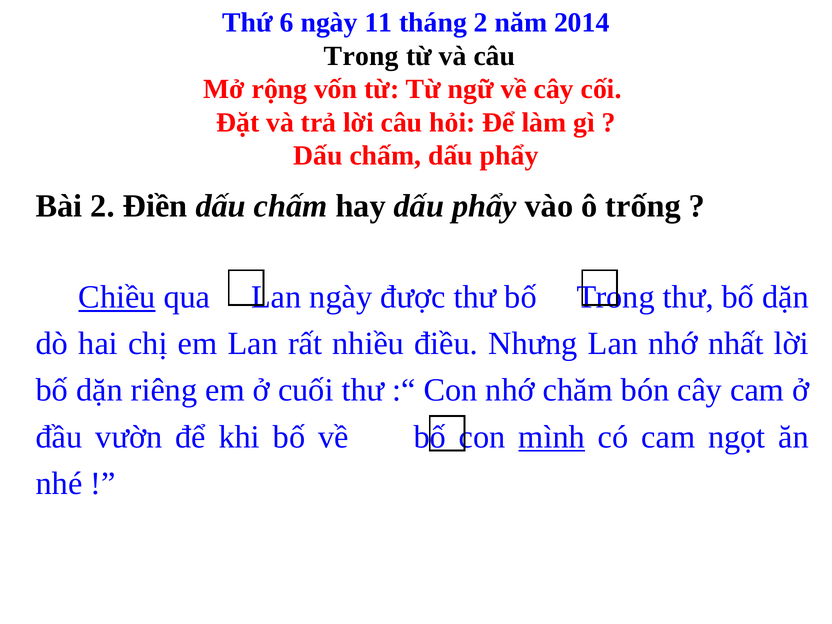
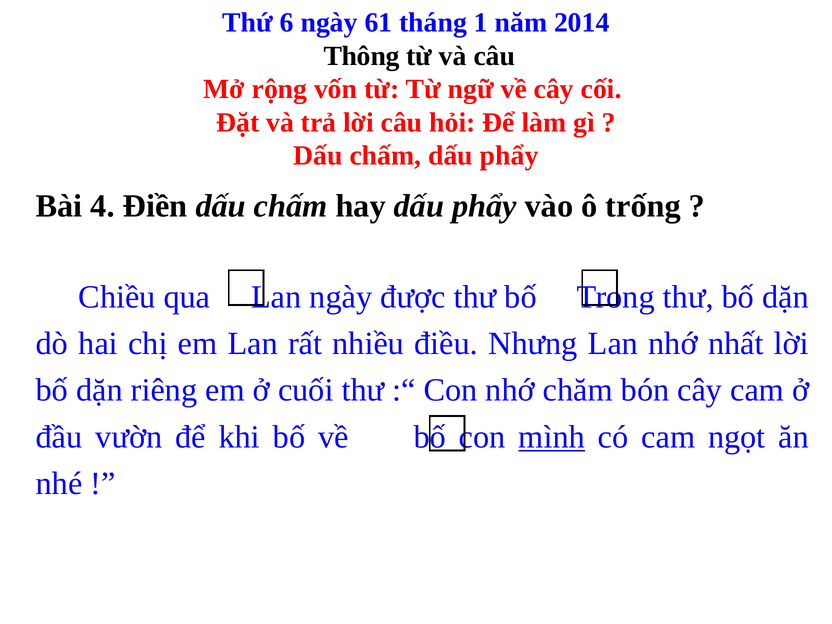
11: 11 -> 61 (378, 23)
tháng 2: 2 -> 1 (481, 23)
Trong: Trong -> Thông (362, 56)
Bài 2: 2 -> 4 (103, 206)
Chiều underline: present -> none (117, 297)
